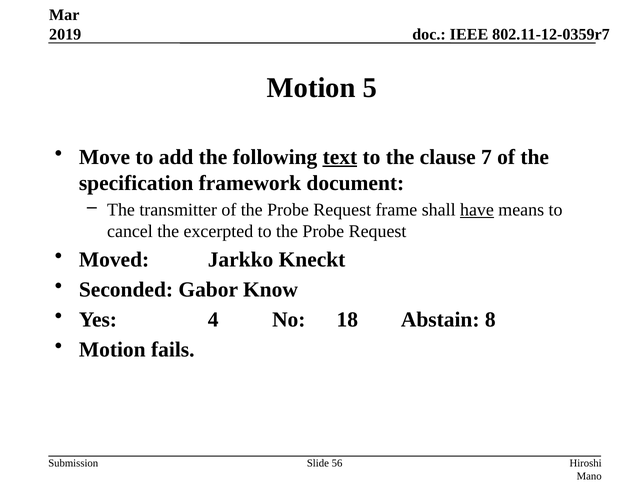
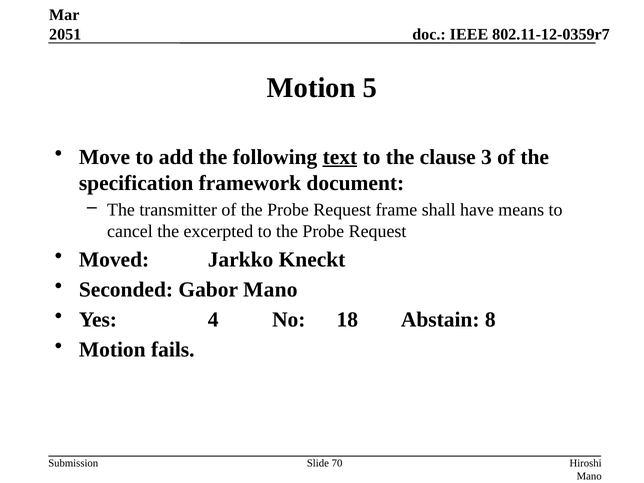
2019: 2019 -> 2051 (65, 34)
7: 7 -> 3 (486, 157)
have underline: present -> none (477, 210)
Gabor Know: Know -> Mano (270, 290)
56: 56 -> 70 (337, 463)
